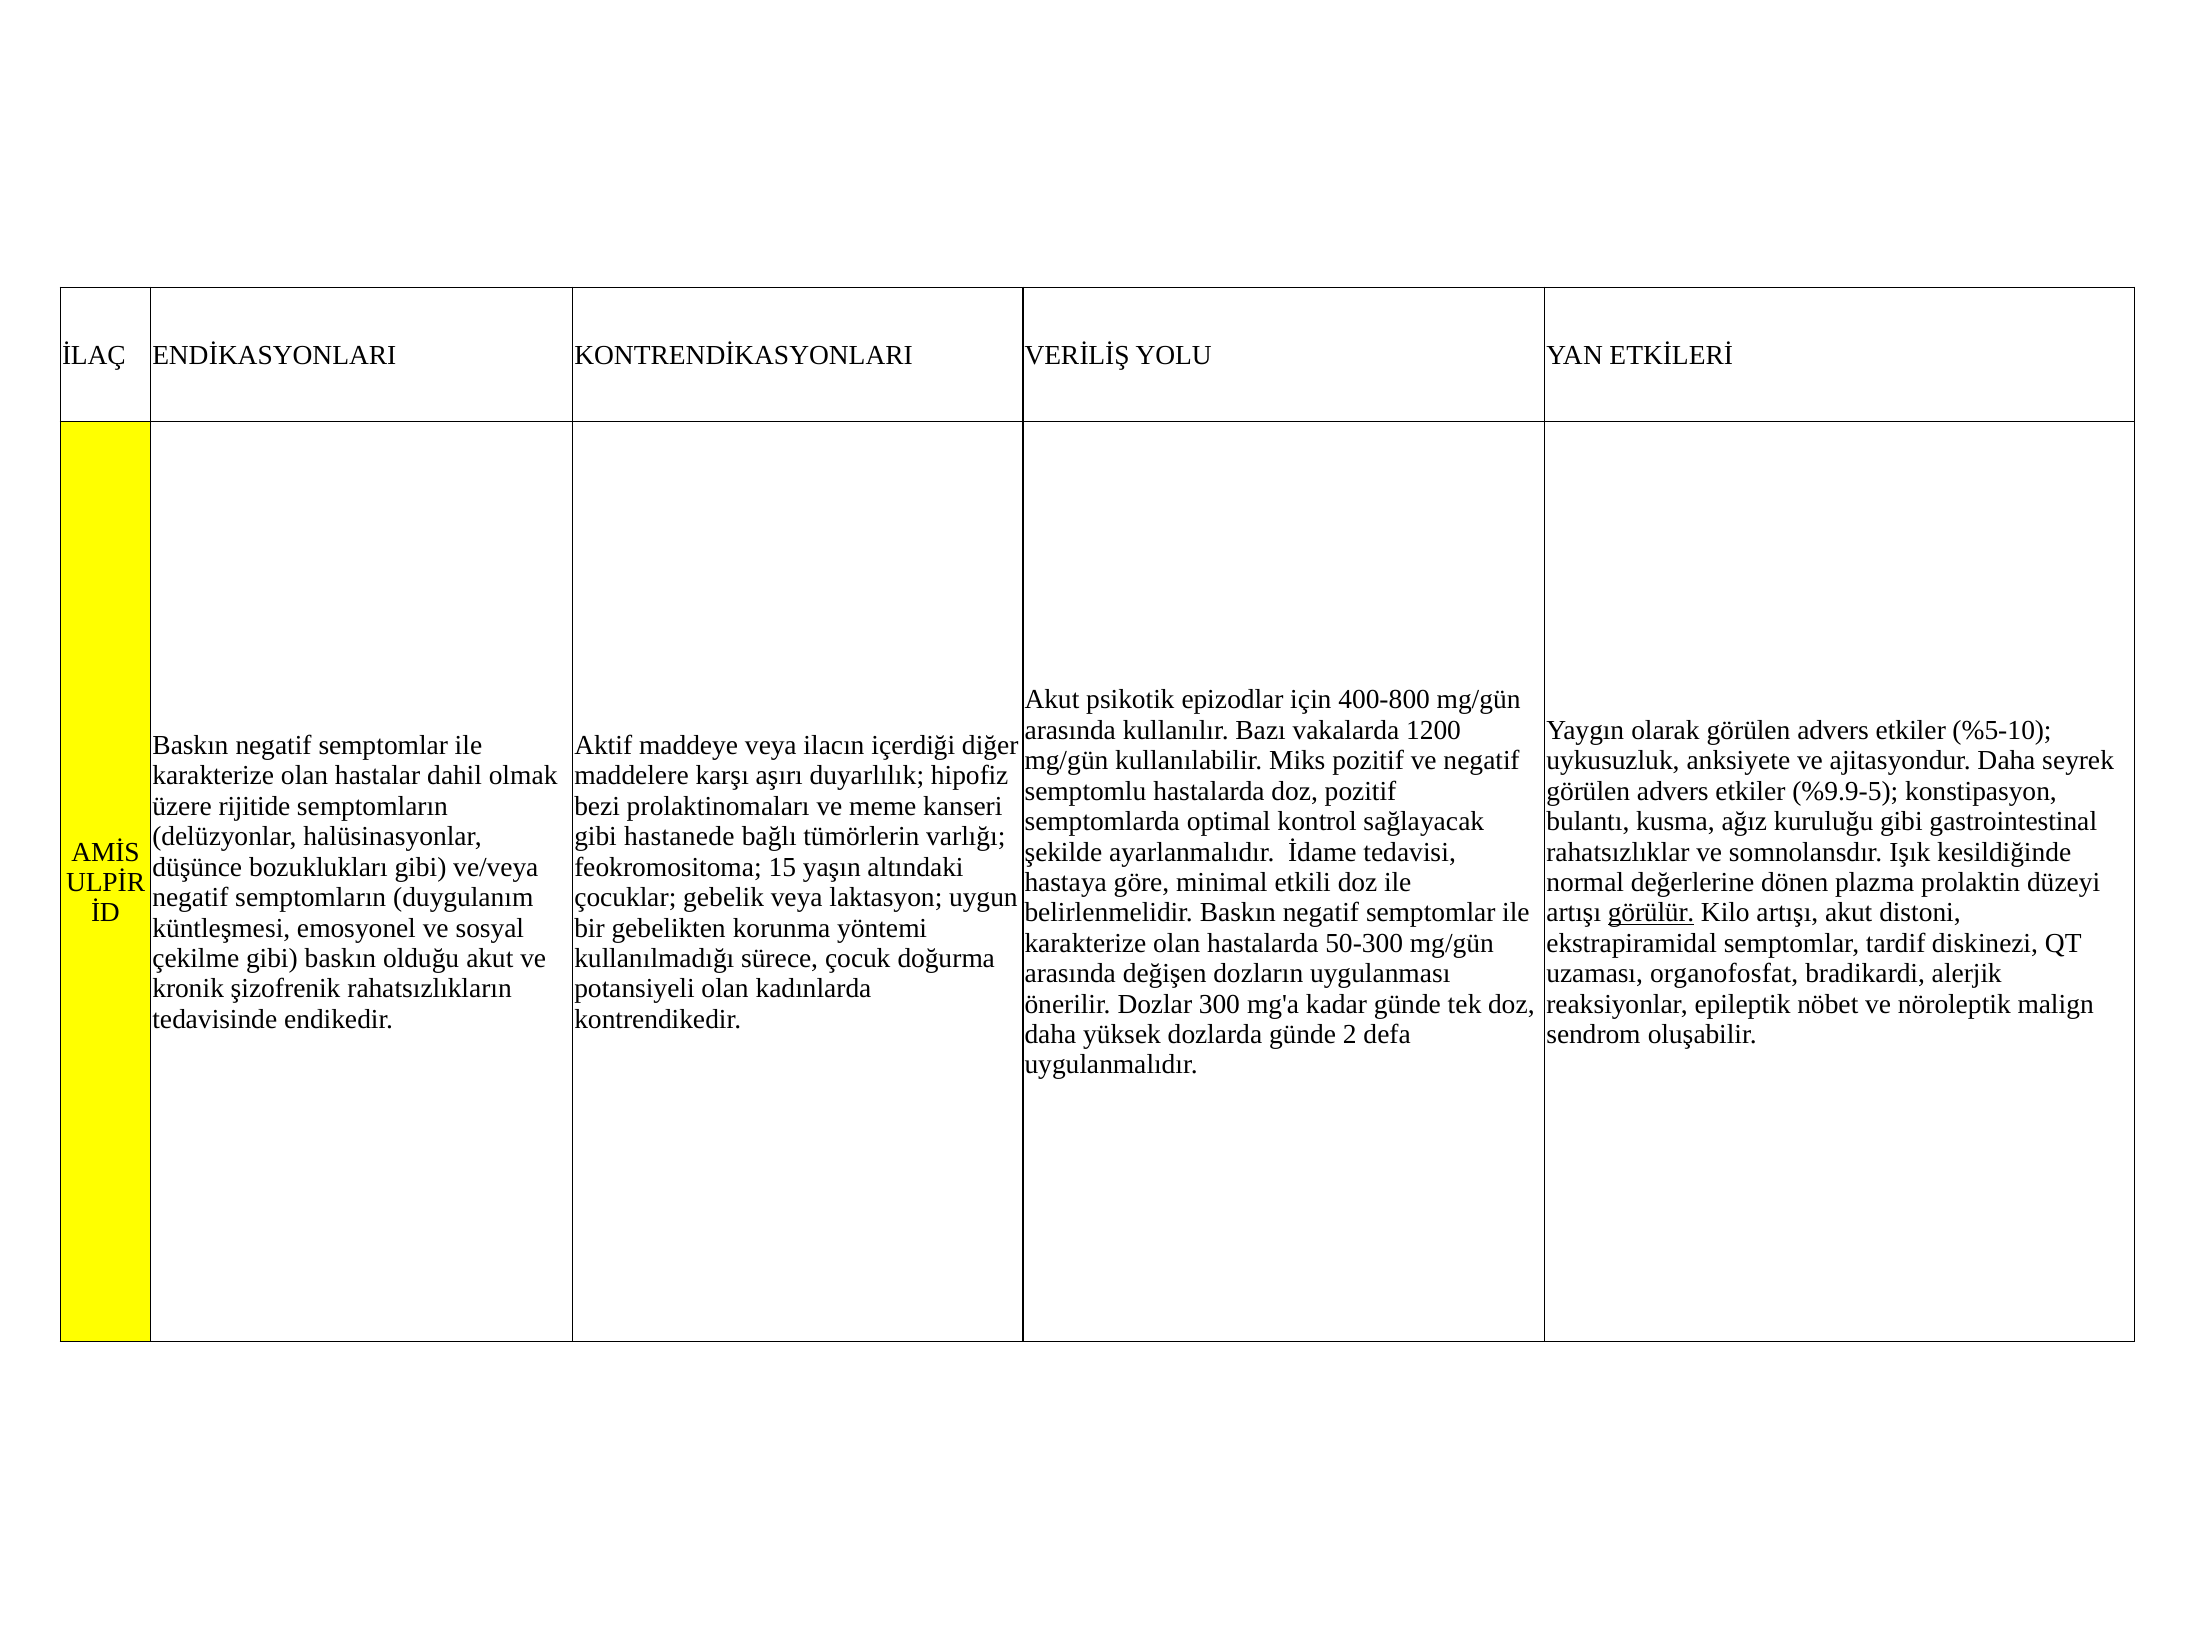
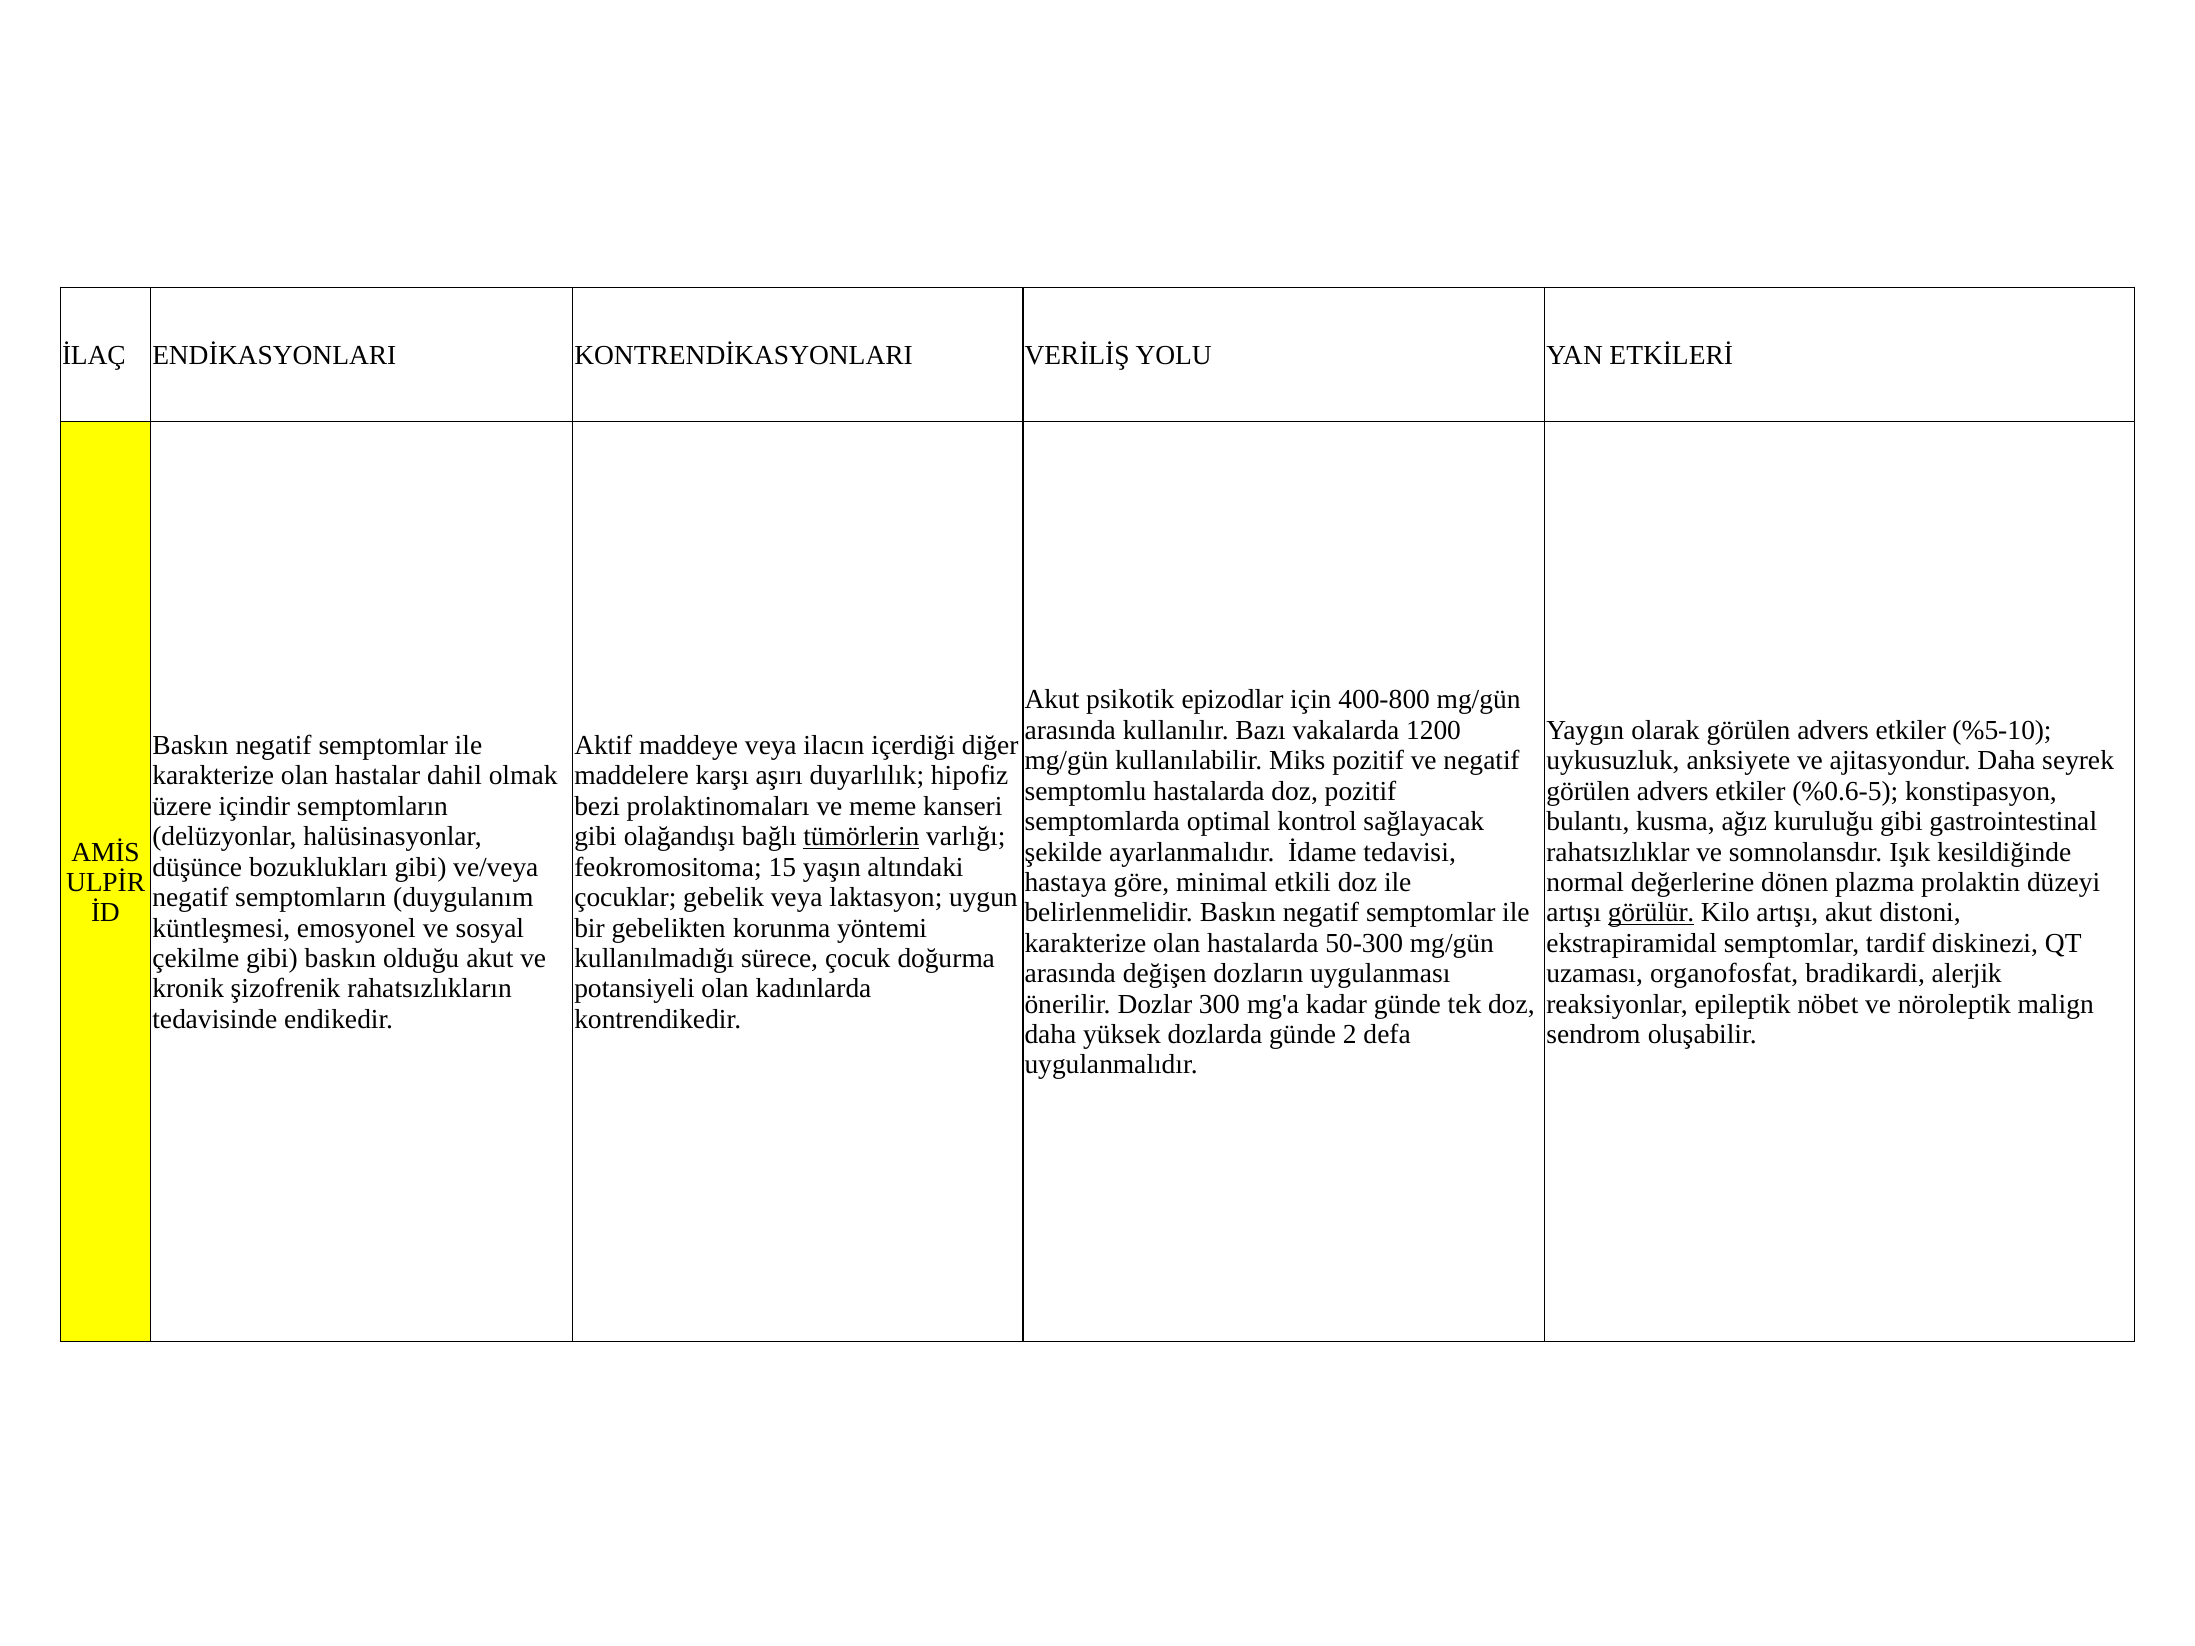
%9.9-5: %9.9-5 -> %0.6-5 (1845, 791)
rijitide: rijitide -> içindir (254, 806)
hastanede: hastanede -> olağandışı (680, 837)
tümörlerin underline: none -> present (861, 837)
